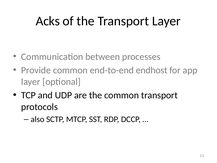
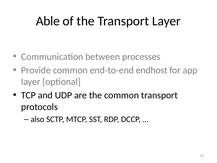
Acks: Acks -> Able (48, 21)
